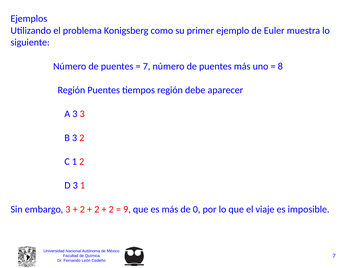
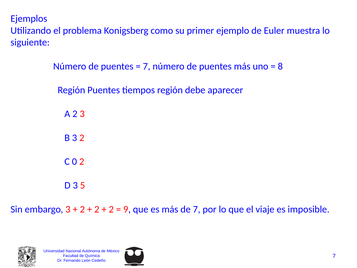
A 3: 3 -> 2 (75, 114)
C 1: 1 -> 0 (74, 161)
3 1: 1 -> 5 (83, 185)
de 0: 0 -> 7 (197, 209)
